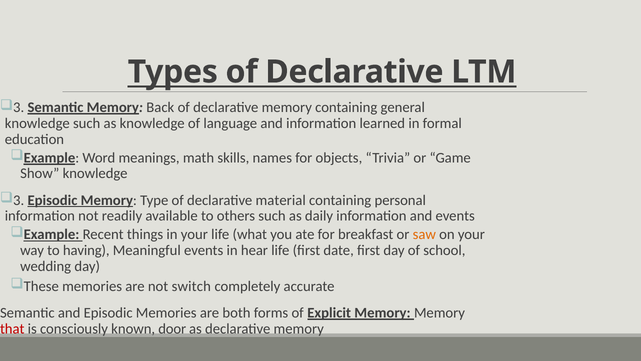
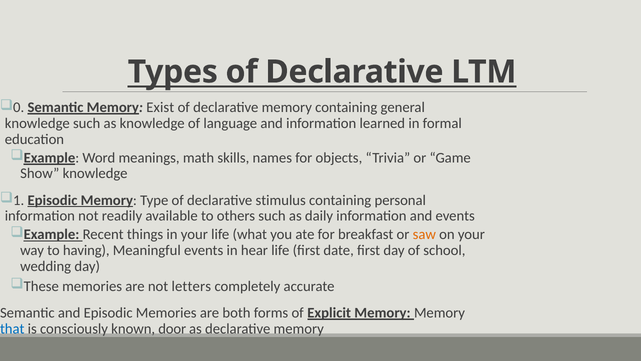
3: 3 -> 0 (19, 107)
Back: Back -> Exist (160, 107)
3: 3 -> 1 (19, 200)
material: material -> stimulus (281, 200)
switch: switch -> letters (191, 286)
that colour: red -> blue (12, 328)
